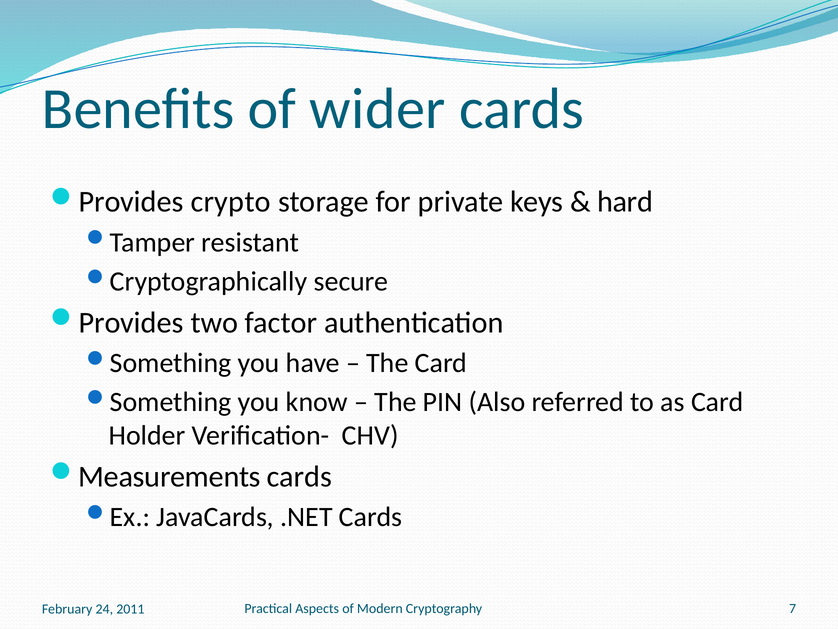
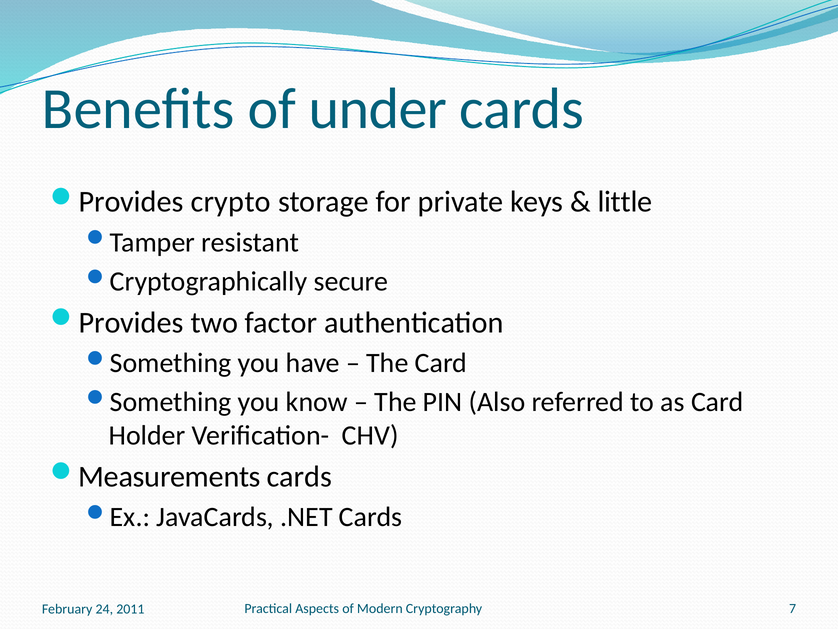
wider: wider -> under (378, 109)
hard: hard -> little (625, 202)
